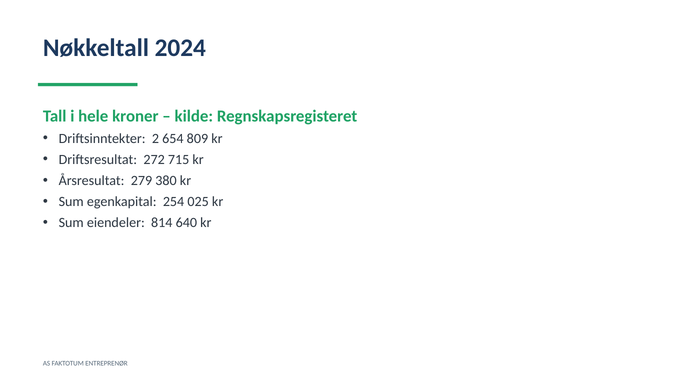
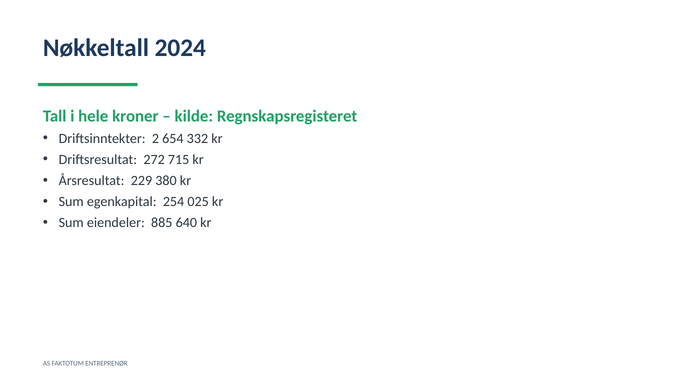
809: 809 -> 332 (197, 139)
279: 279 -> 229 (141, 181)
814: 814 -> 885 (162, 223)
